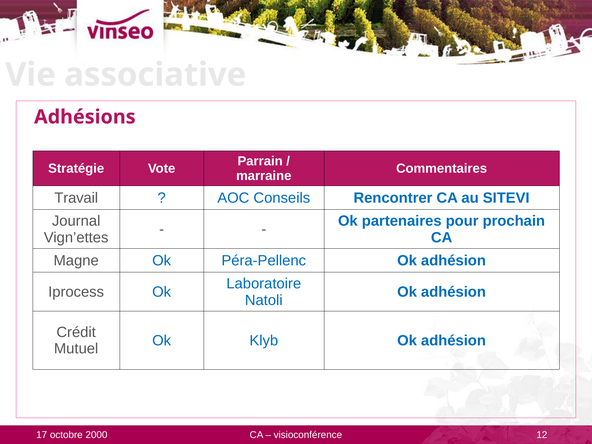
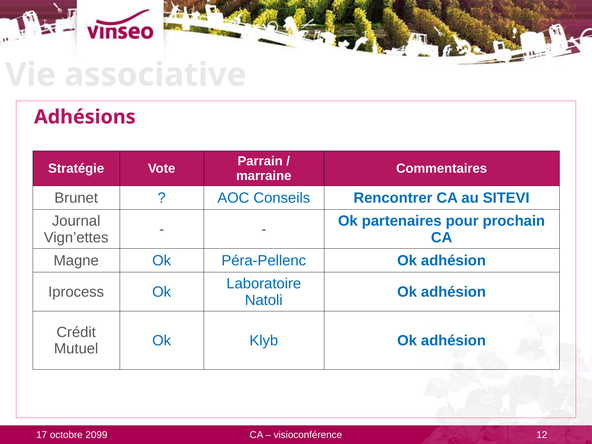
Travail: Travail -> Brunet (76, 198)
2000: 2000 -> 2099 (96, 435)
